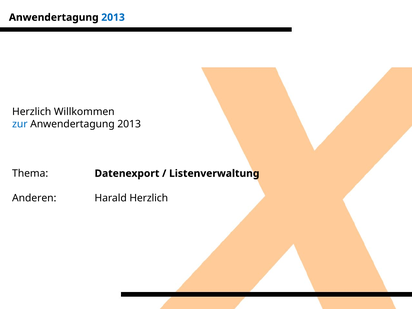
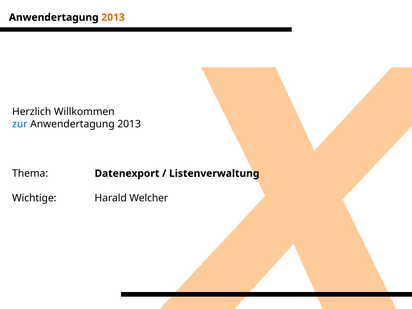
2013 colour: blue -> orange (113, 17)
Anderen: Anderen -> Wichtige (34, 198)
Harald Herzlich: Herzlich -> Welcher (149, 198)
